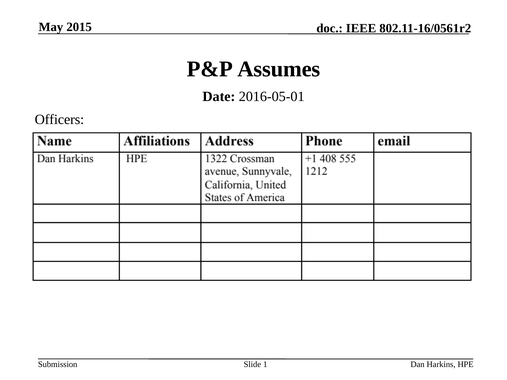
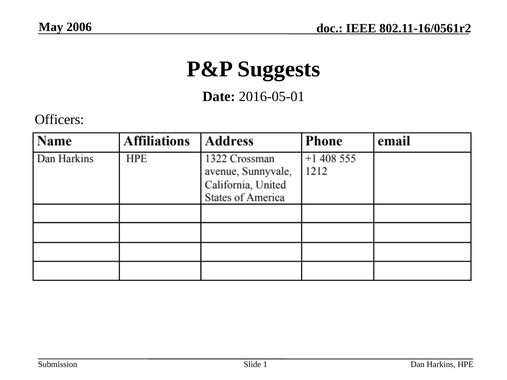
2015: 2015 -> 2006 (79, 27)
Assumes: Assumes -> Suggests (279, 69)
